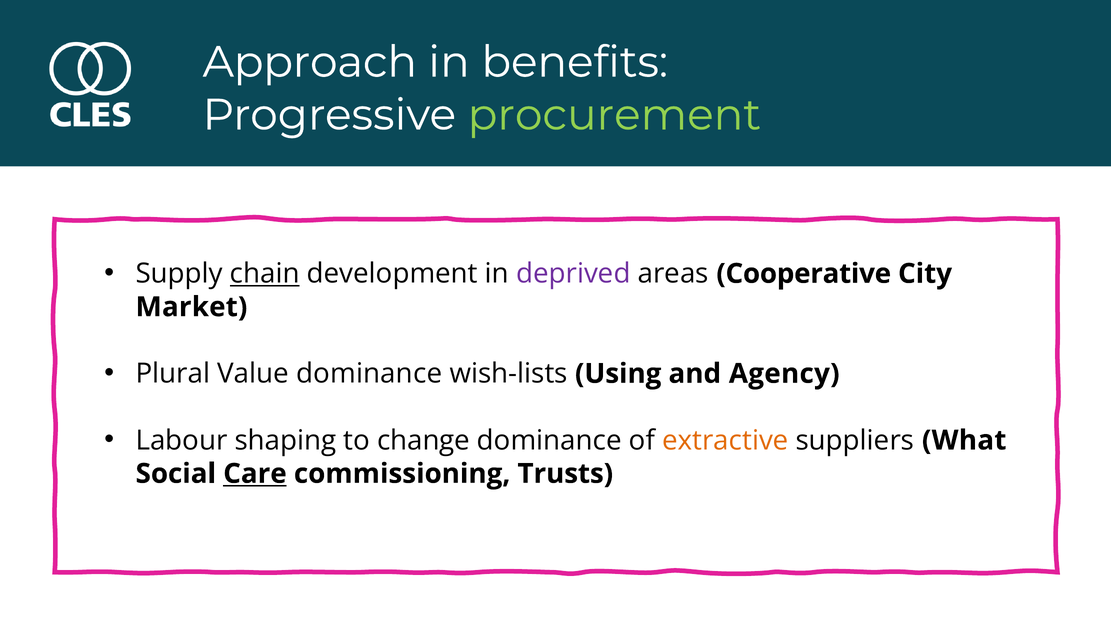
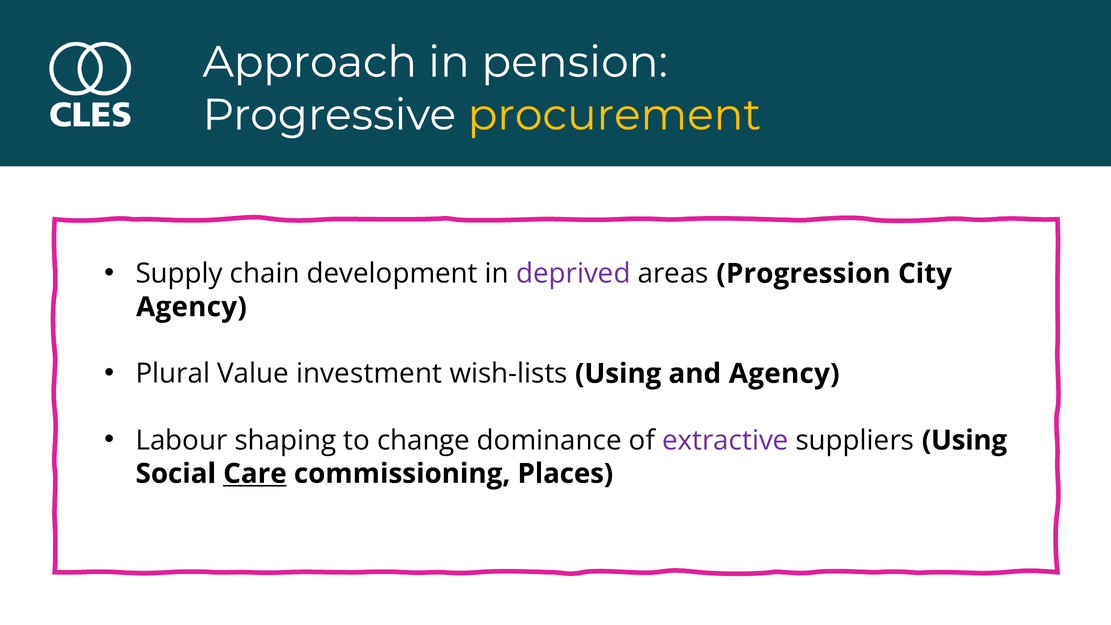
benefits: benefits -> pension (575, 62)
procurement colour: light green -> yellow (614, 115)
chain underline: present -> none (265, 274)
Cooperative: Cooperative -> Progression (804, 274)
Market: Market -> Agency (191, 307)
Value dominance: dominance -> investment (369, 374)
extractive colour: orange -> purple (725, 440)
suppliers What: What -> Using (964, 440)
Trusts: Trusts -> Places (565, 474)
